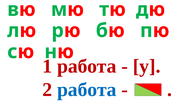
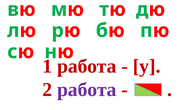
работа colour: blue -> purple (87, 90)
